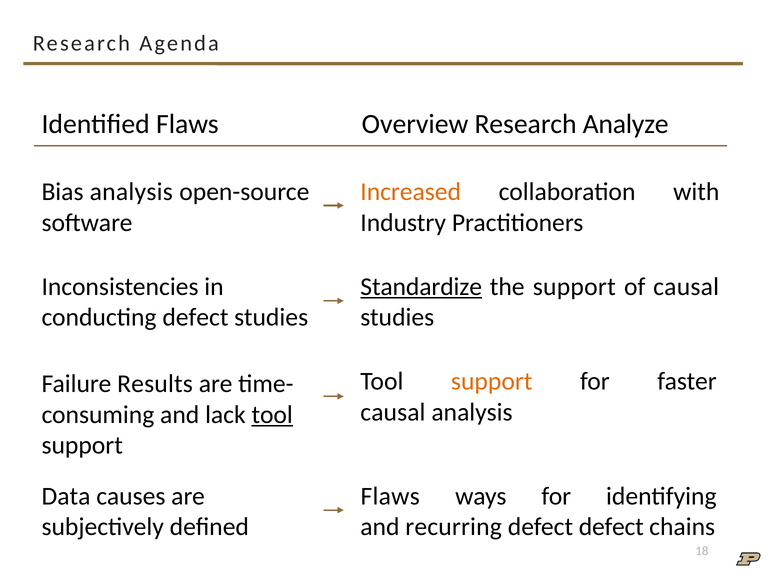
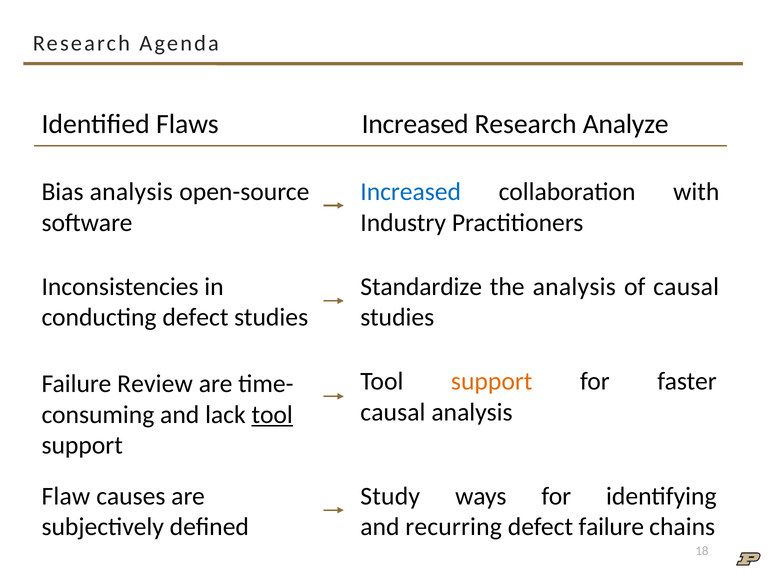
Flaws Overview: Overview -> Increased (415, 124)
Increased colour: orange -> blue (411, 192)
Standardize underline: present -> none (421, 286)
the support: support -> analysis (574, 286)
Results: Results -> Review (155, 384)
Data: Data -> Flaw (66, 496)
Flaws: Flaws -> Study (390, 496)
defect defect: defect -> failure (611, 527)
